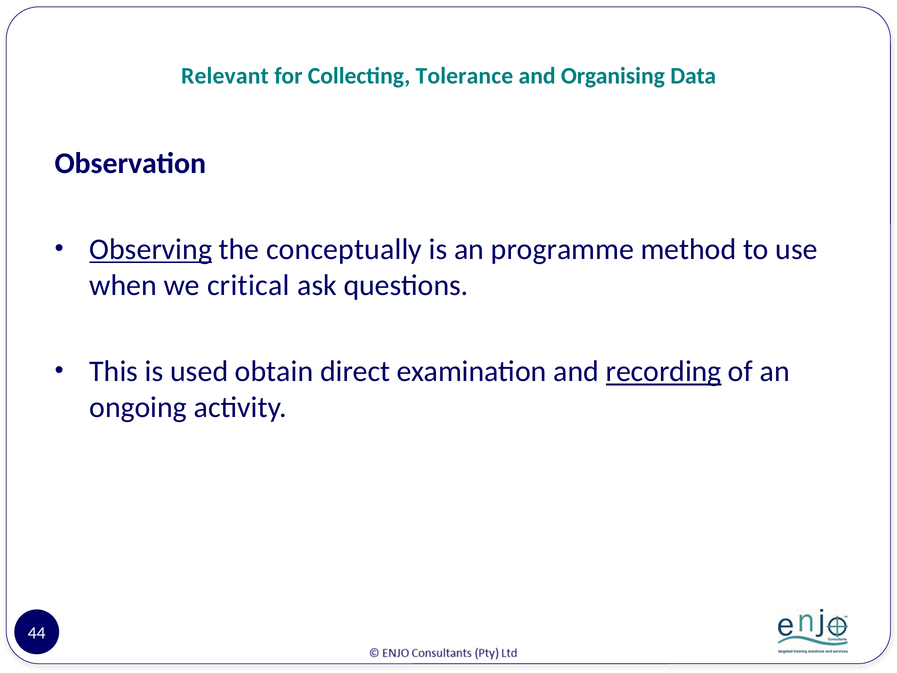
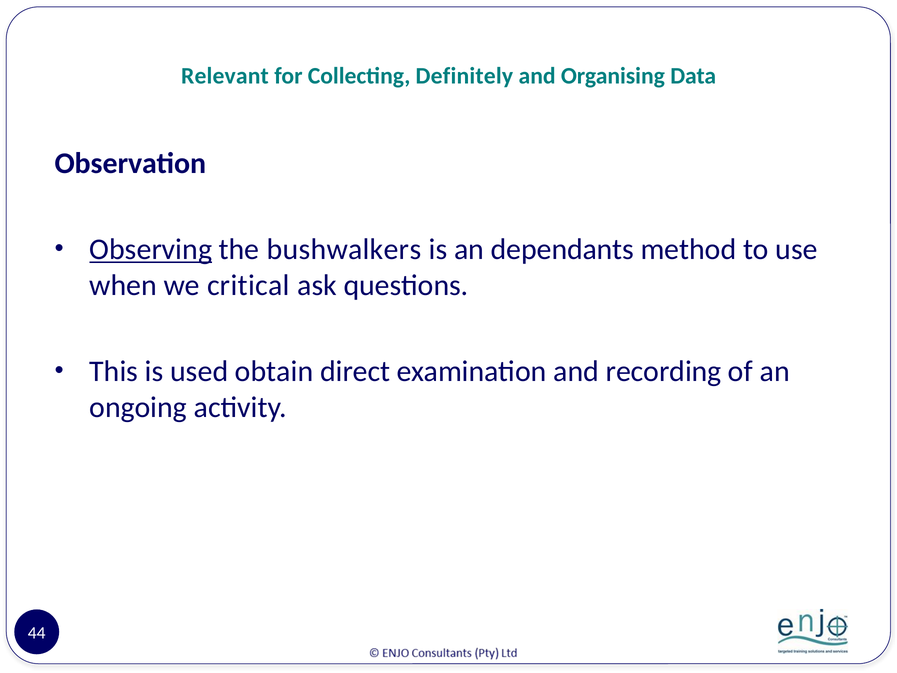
Tolerance: Tolerance -> Definitely (464, 76)
conceptually: conceptually -> bushwalkers (344, 249)
programme: programme -> dependants (562, 249)
recording underline: present -> none (664, 371)
